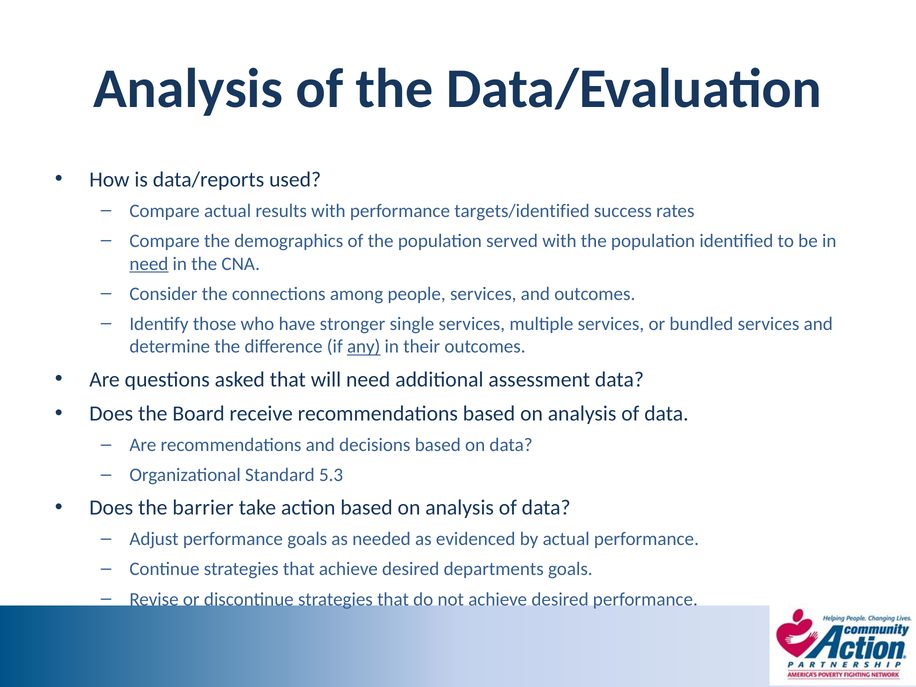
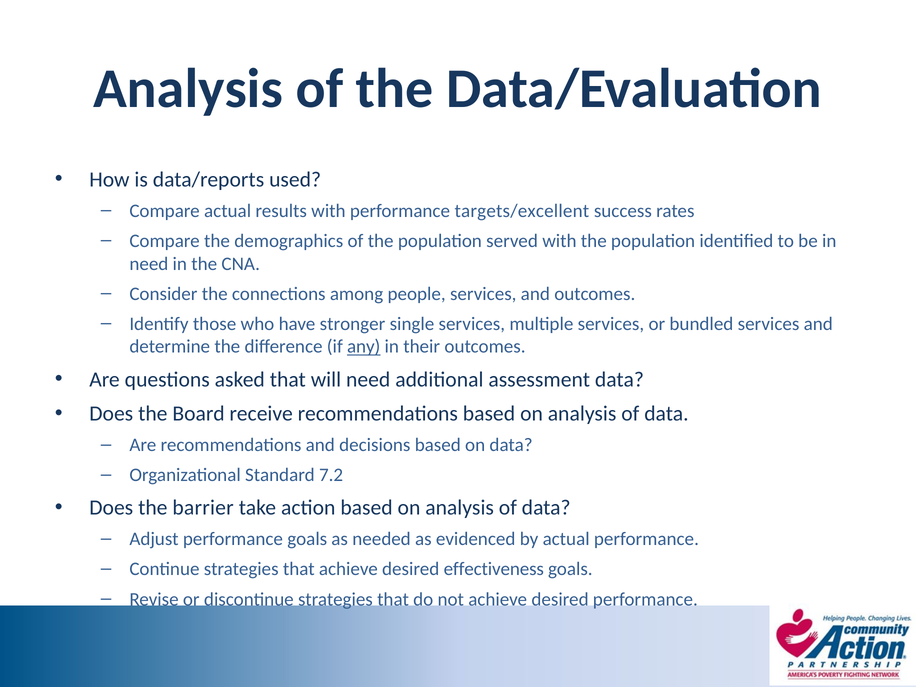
targets/identified: targets/identified -> targets/excellent (522, 211)
need underline: present -> none (149, 264)
5.3: 5.3 -> 7.2 (331, 475)
departments: departments -> effectiveness (494, 569)
